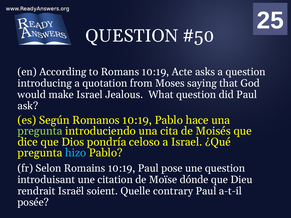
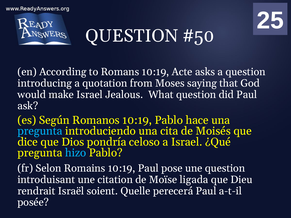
pregunta colour: light green -> light blue (40, 131)
dónde: dónde -> ligada (194, 180)
contrary: contrary -> perecerá (173, 191)
